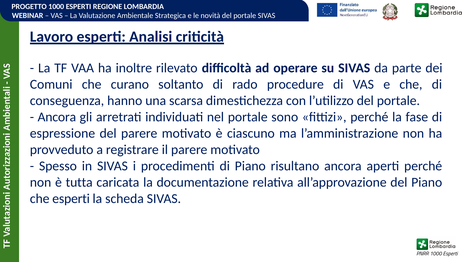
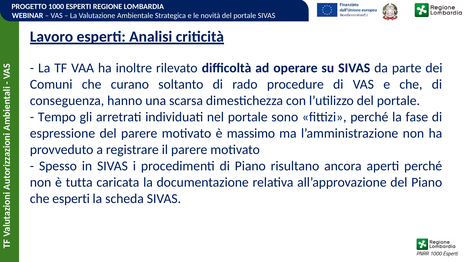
Ancora: Ancora -> Tempo (57, 117)
ciascuno: ciascuno -> massimo (251, 133)
